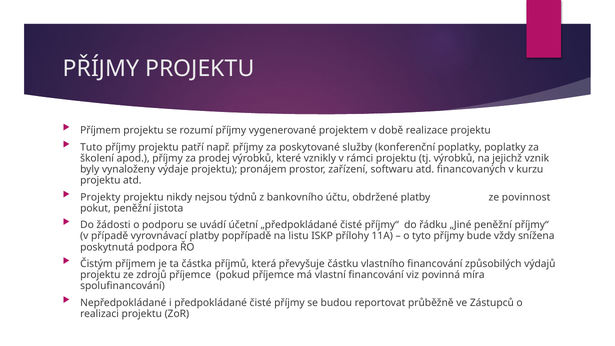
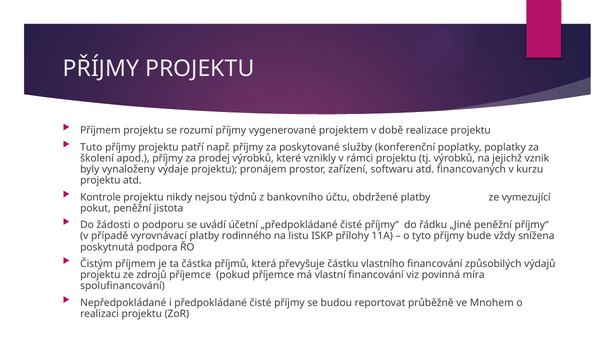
Projekty: Projekty -> Kontrole (100, 197)
povinnost: povinnost -> vymezující (526, 197)
popřípadě: popřípadě -> rodinného (247, 236)
Zástupců: Zástupců -> Mnohem (492, 303)
